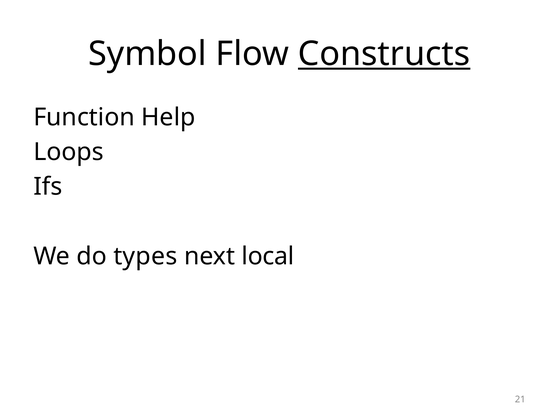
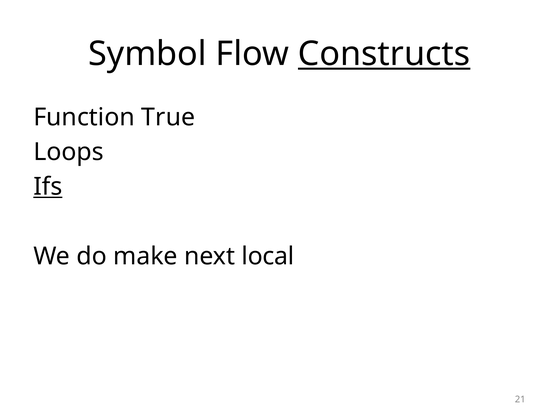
Help: Help -> True (168, 117)
Ifs underline: none -> present (48, 187)
types: types -> make (145, 256)
